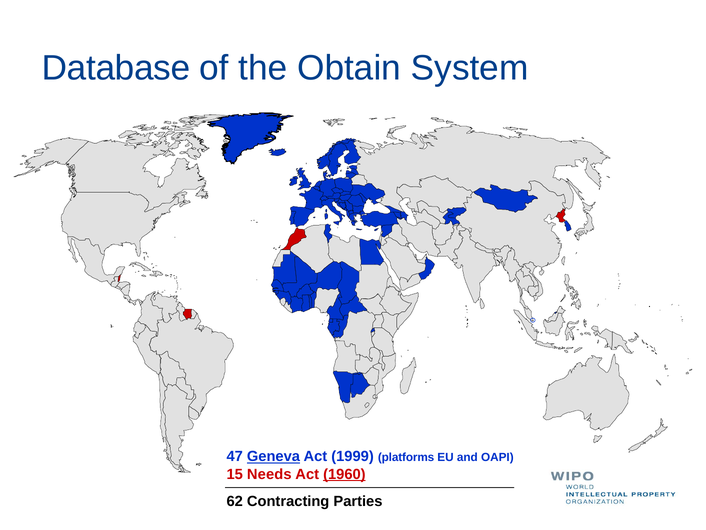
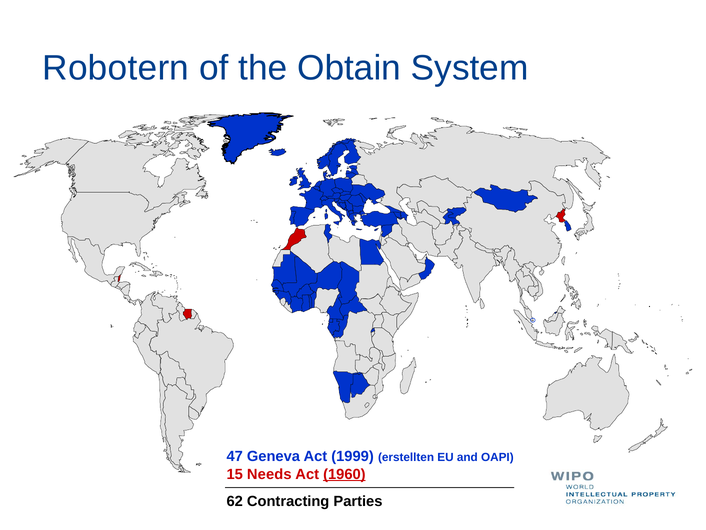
Database: Database -> Robotern (116, 68)
Geneva underline: present -> none (273, 456)
platforms: platforms -> erstellten (406, 457)
